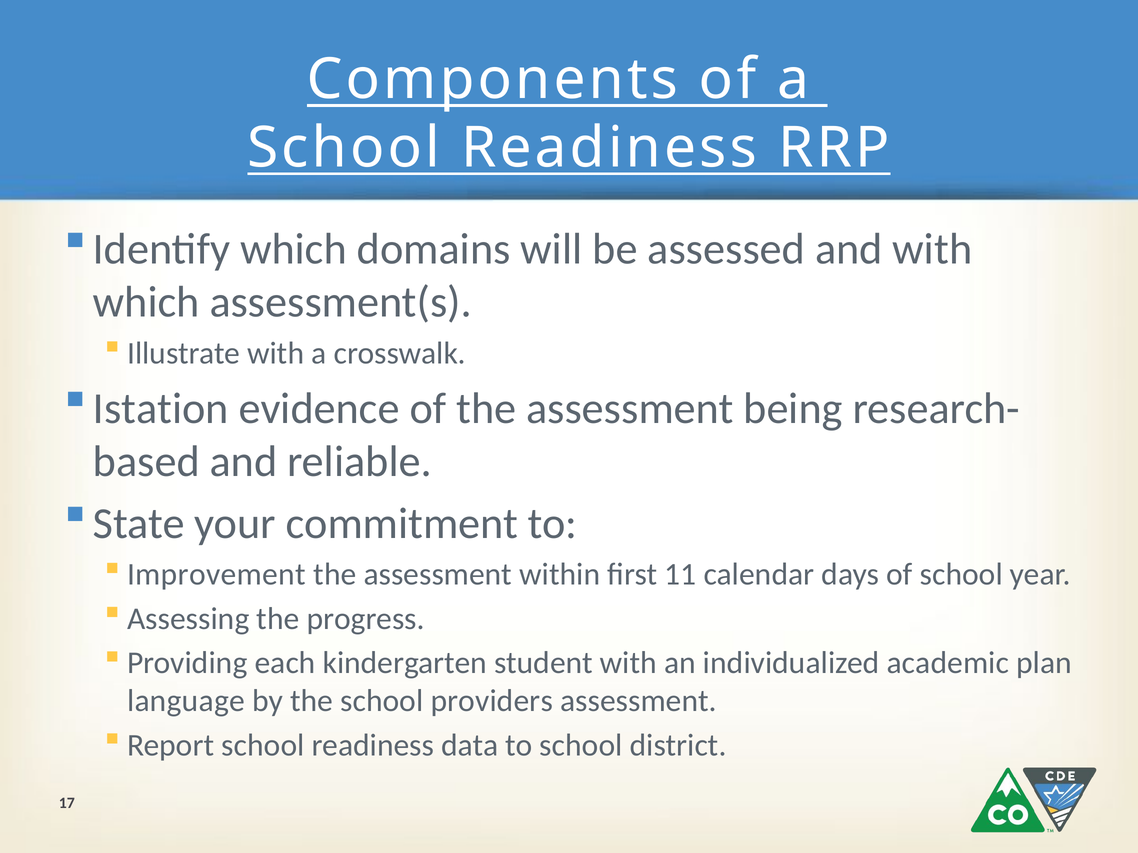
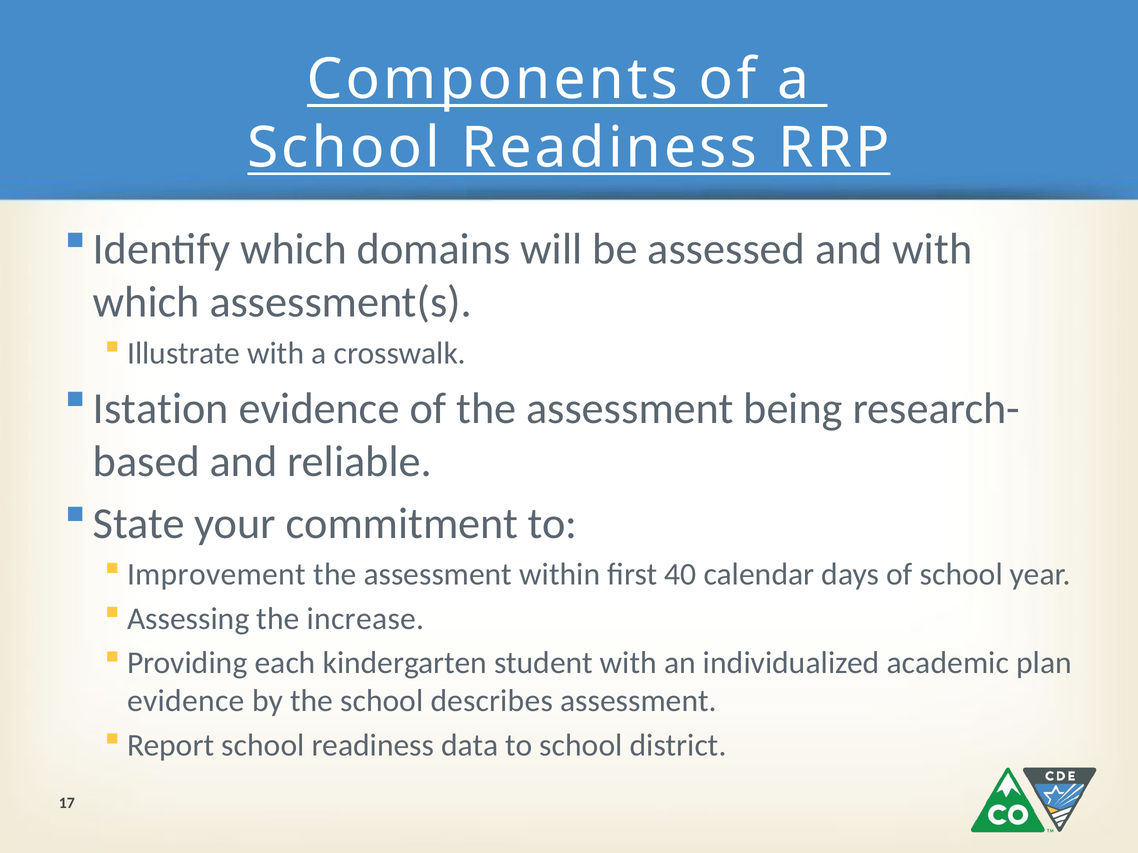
11: 11 -> 40 (680, 575)
progress: progress -> increase (365, 619)
language: language -> evidence (186, 701)
providers: providers -> describes (492, 701)
